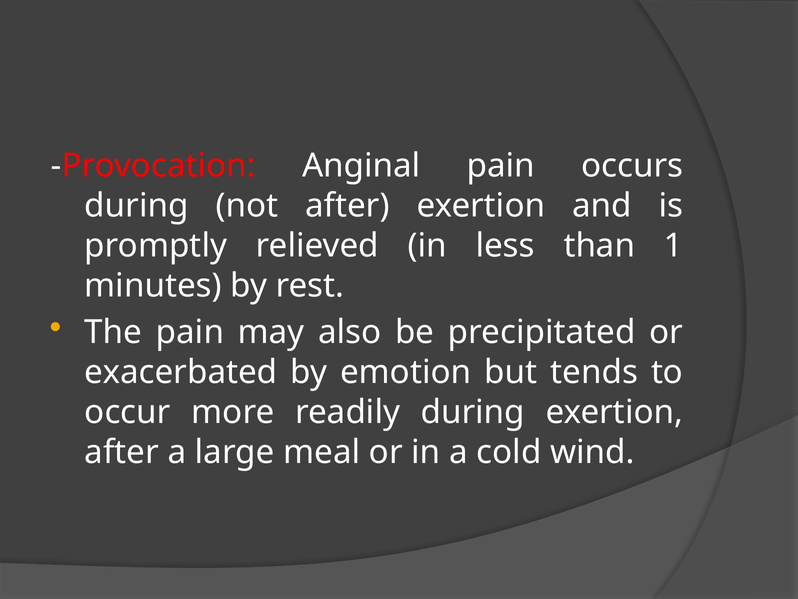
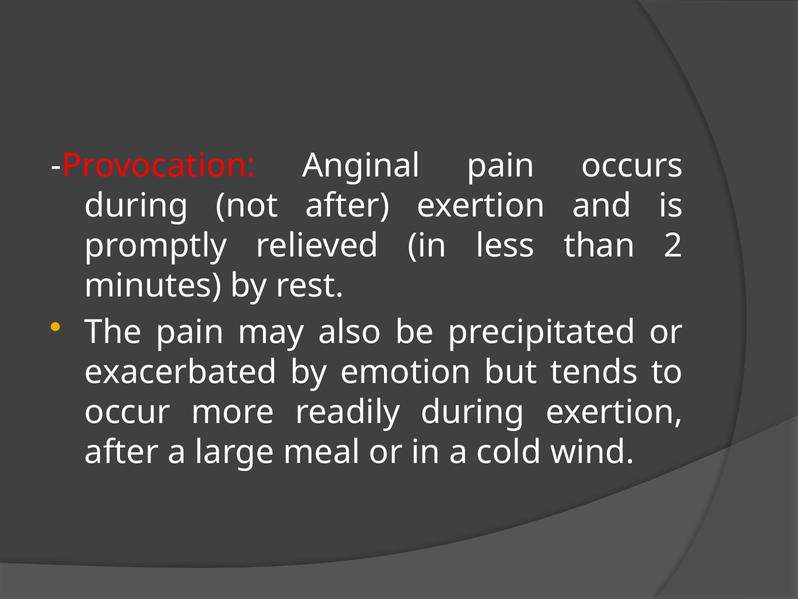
1: 1 -> 2 (673, 246)
